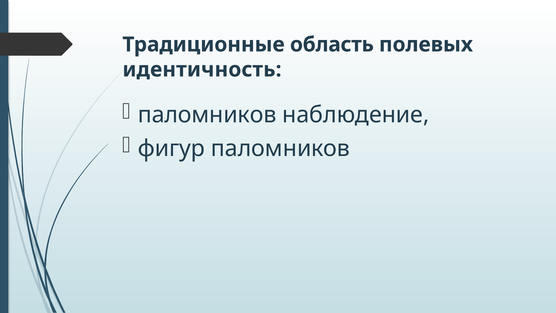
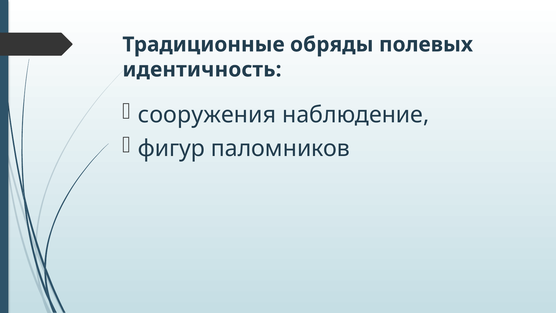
область: область -> обряды (332, 45)
паломников: паломников -> сооружения (207, 115)
